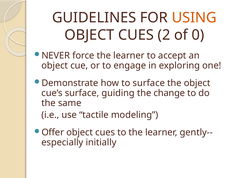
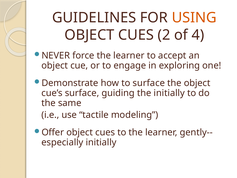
0: 0 -> 4 (198, 35)
the change: change -> initially (169, 93)
